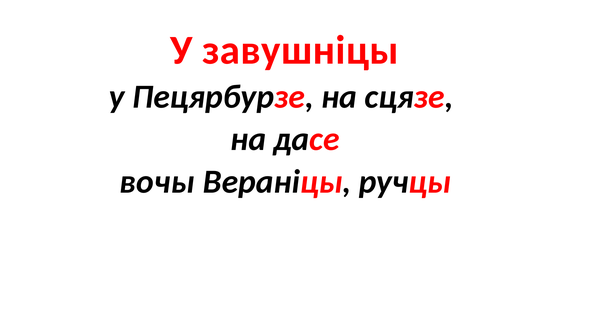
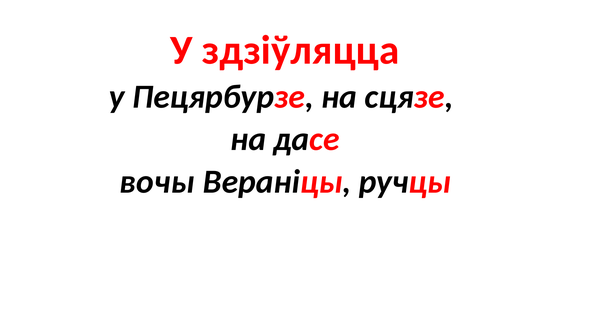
завушніцы: завушніцы -> здзіўляцца (301, 50)
